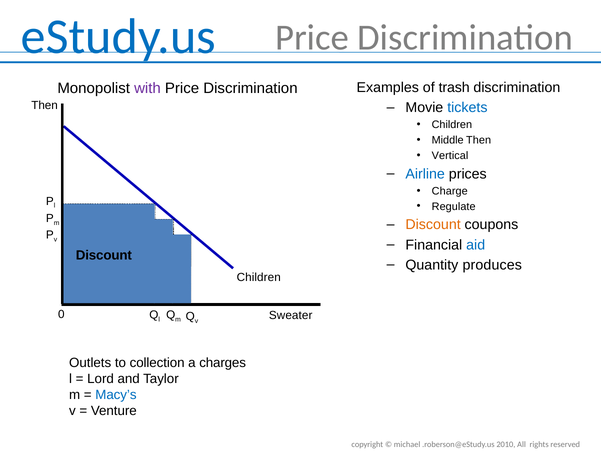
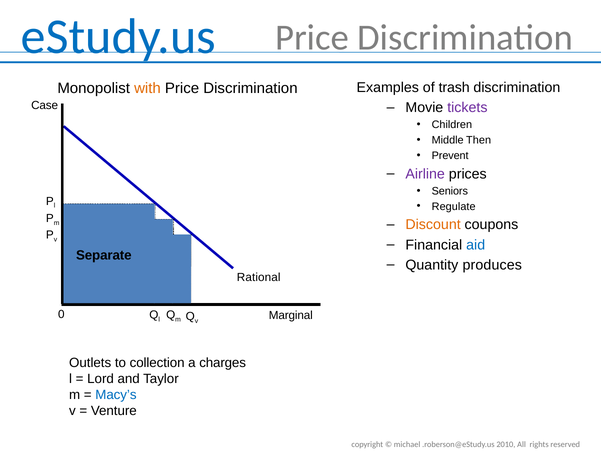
with colour: purple -> orange (147, 88)
Then: Then -> Case (45, 105)
tickets colour: blue -> purple (467, 108)
Vertical: Vertical -> Prevent (450, 156)
Airline colour: blue -> purple (425, 174)
Charge: Charge -> Seniors (450, 191)
Discount: Discount -> Separate (104, 255)
Children: Children -> Rational (259, 277)
Sweater: Sweater -> Marginal (291, 315)
